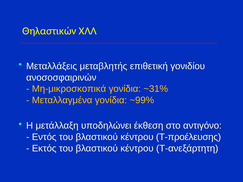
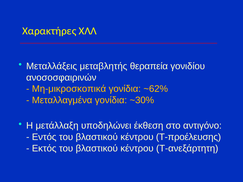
Θηλαστικών: Θηλαστικών -> Χαρακτήρες (49, 31)
επιθετική: επιθετική -> θεραπεία (149, 66)
~31%: ~31% -> ~62% (156, 89)
~99%: ~99% -> ~30% (142, 100)
